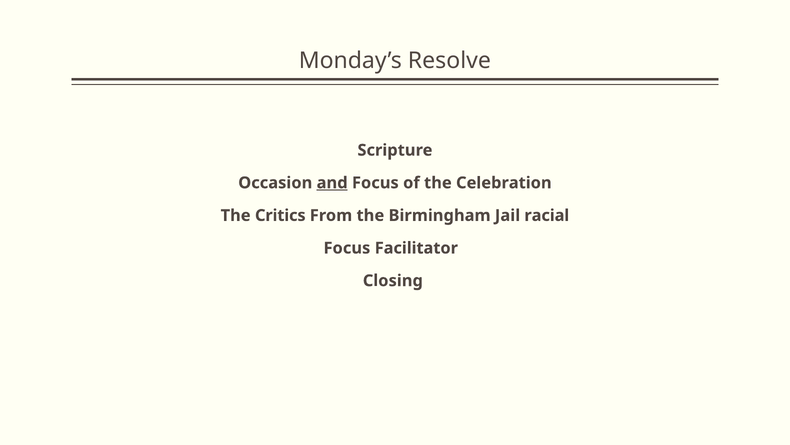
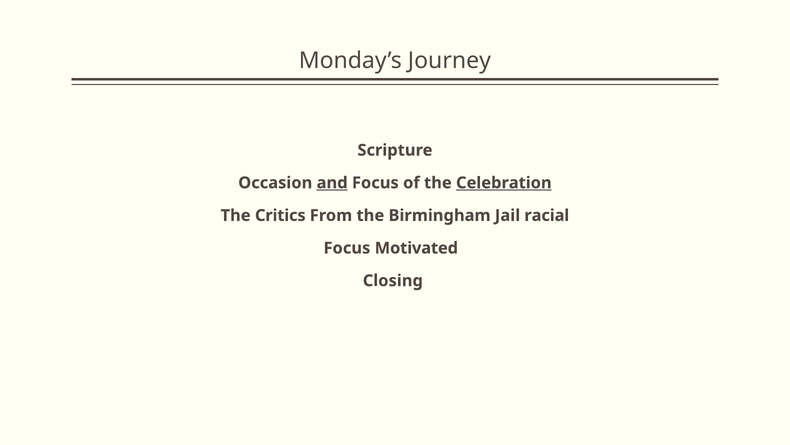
Resolve: Resolve -> Journey (449, 60)
Celebration underline: none -> present (504, 183)
Facilitator: Facilitator -> Motivated (416, 248)
